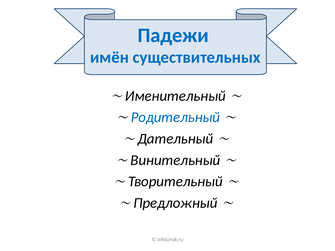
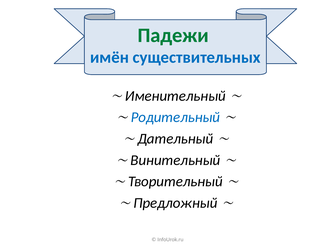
Падежи colour: blue -> green (173, 35)
